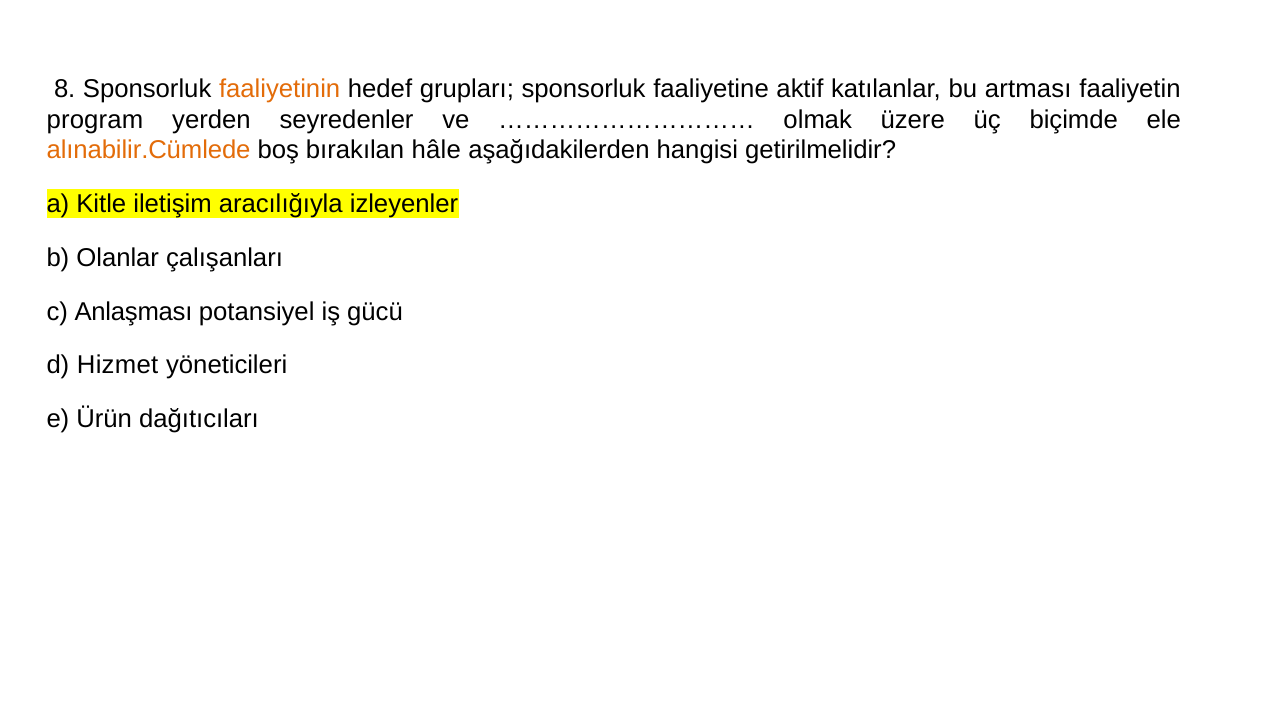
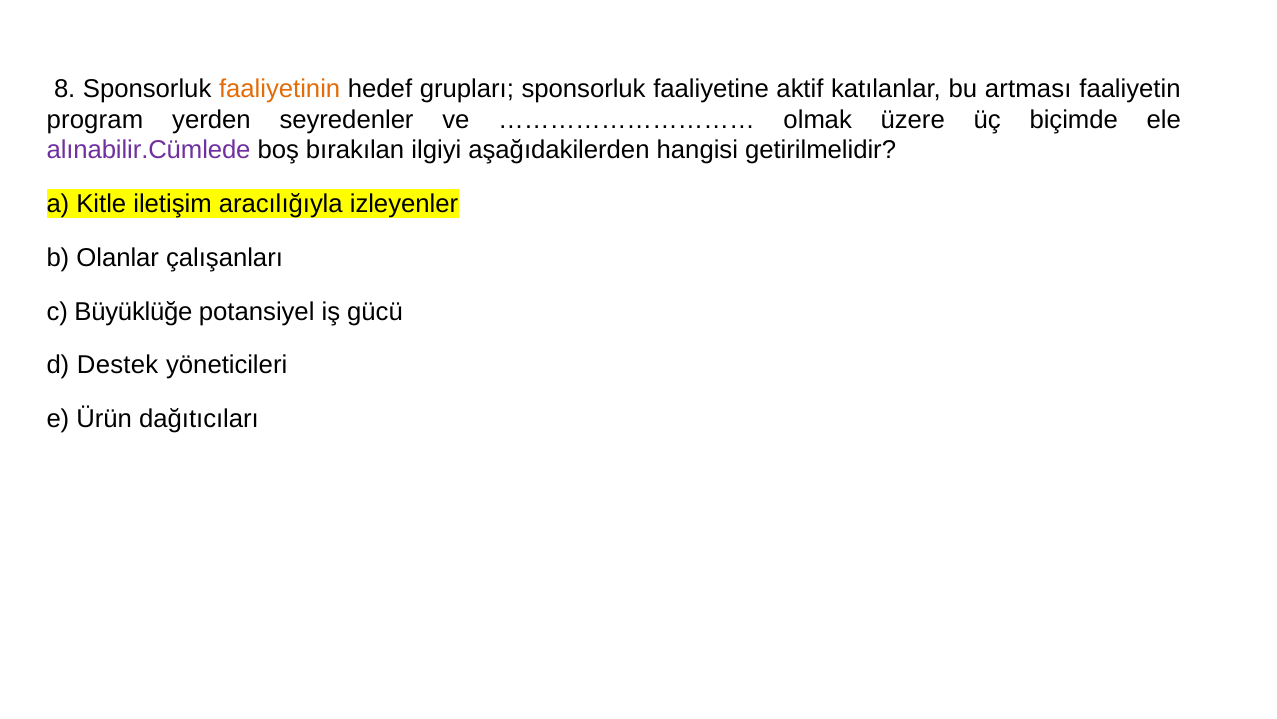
alınabilir.Cümlede colour: orange -> purple (149, 150)
hâle: hâle -> ilgiyi (436, 150)
Anlaşması: Anlaşması -> Büyüklüğe (133, 311)
Hizmet: Hizmet -> Destek (118, 365)
